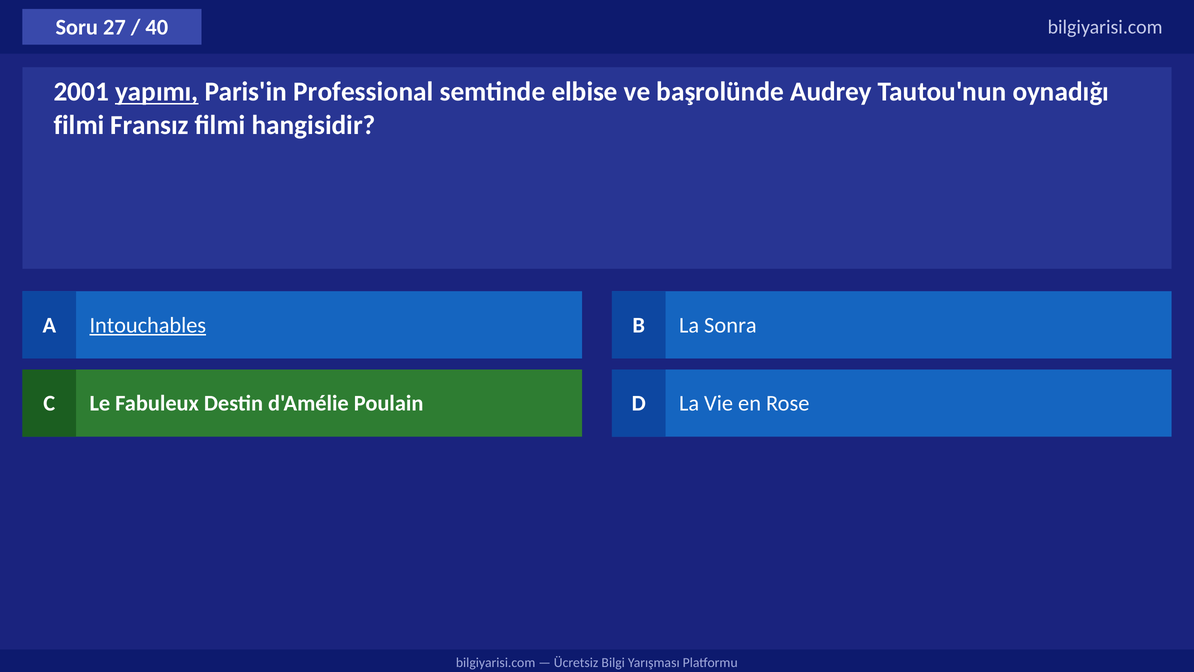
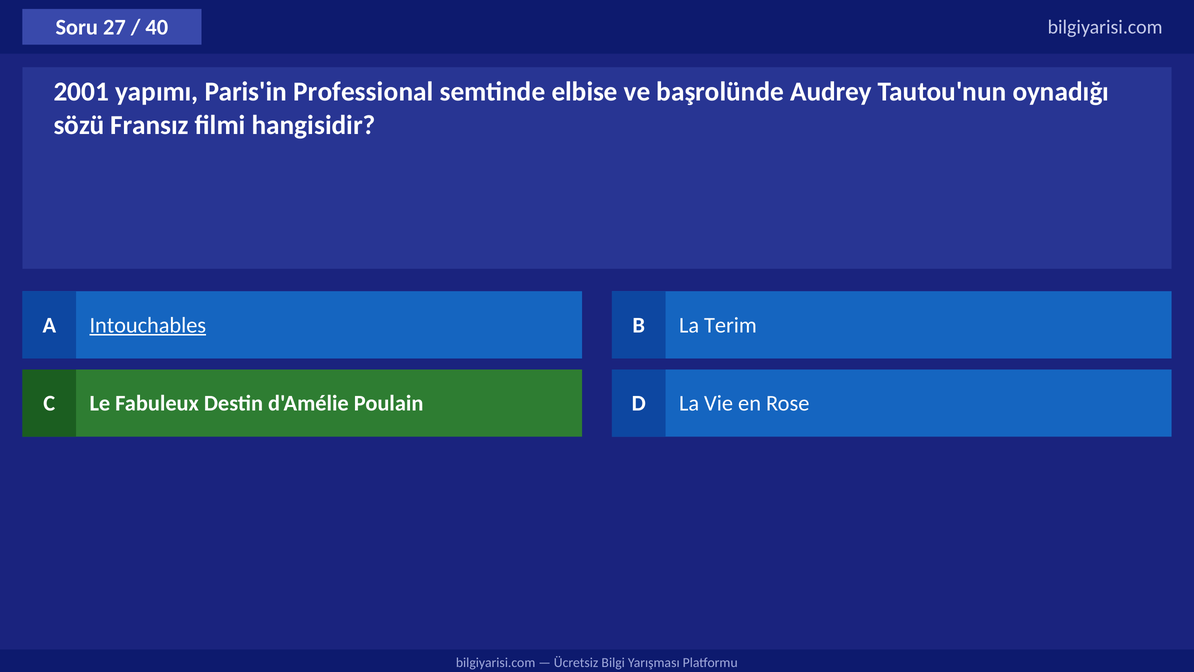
yapımı underline: present -> none (157, 92)
filmi: filmi -> sözü (79, 125)
Sonra: Sonra -> Terim (730, 325)
